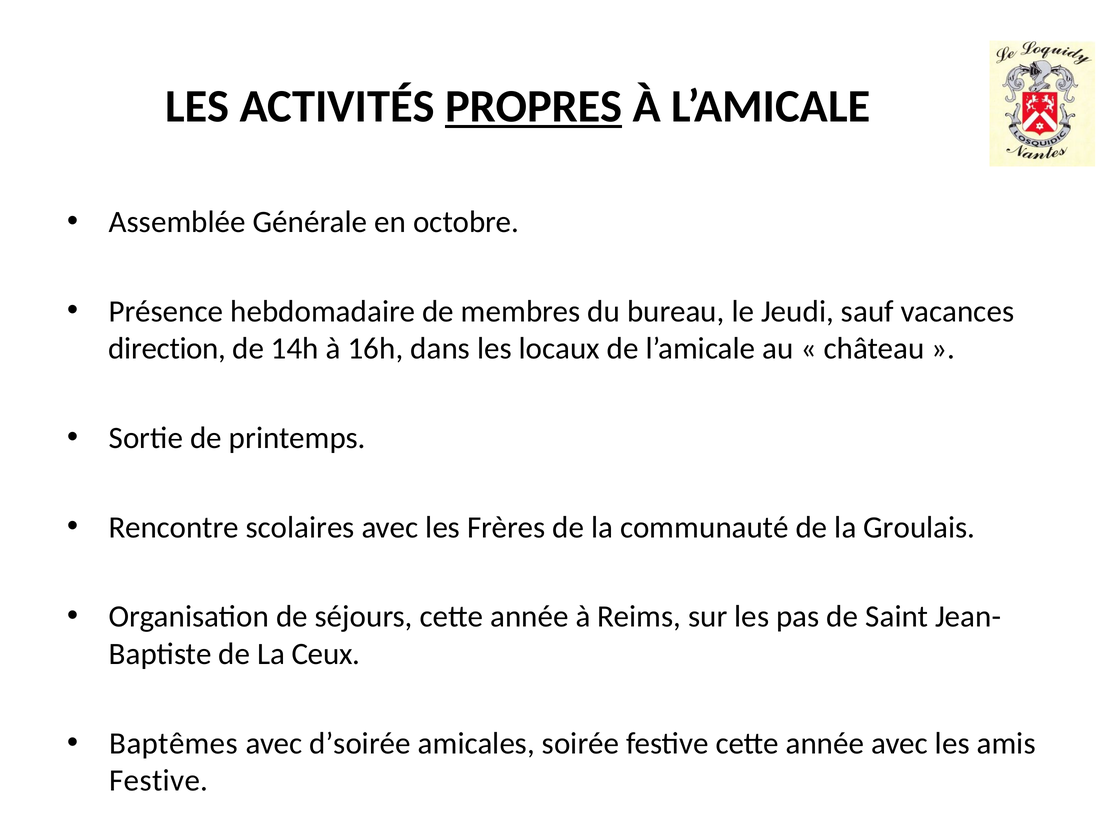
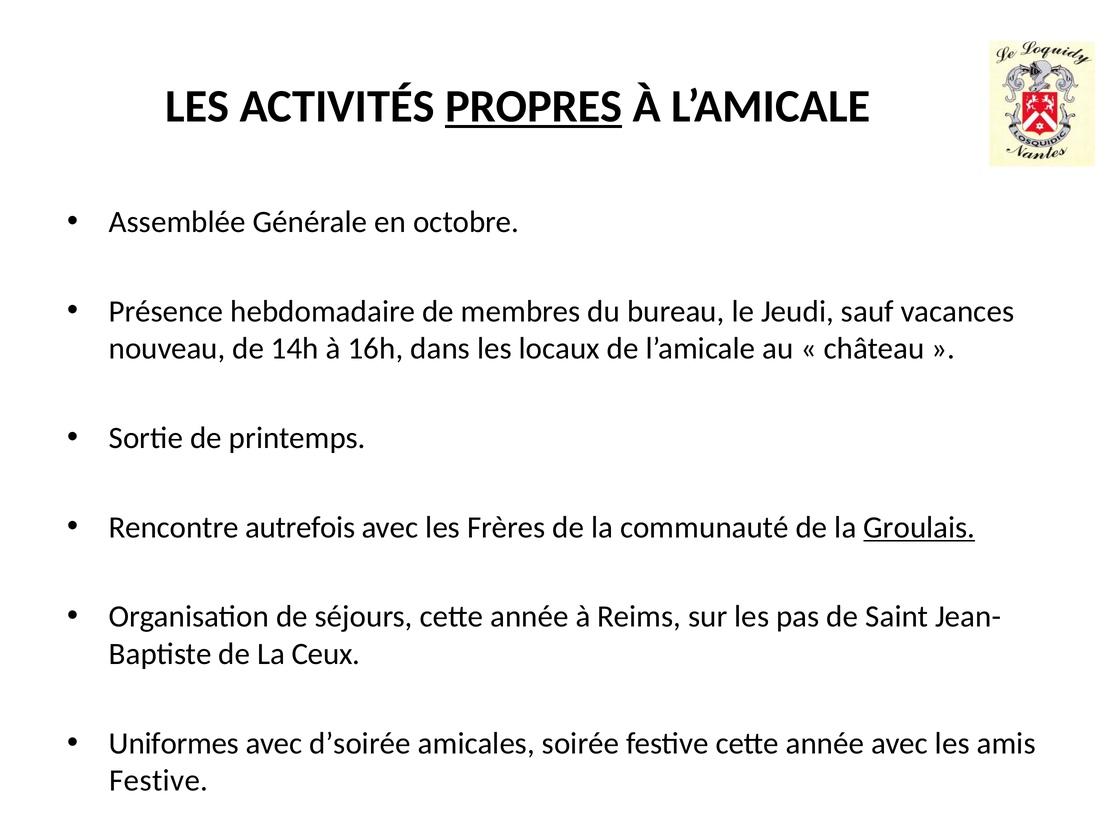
direction: direction -> nouveau (167, 348)
scolaires: scolaires -> autrefois (300, 527)
Groulais underline: none -> present (919, 527)
Baptêmes: Baptêmes -> Uniformes (174, 743)
